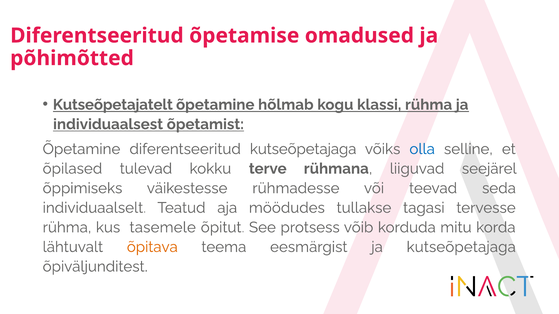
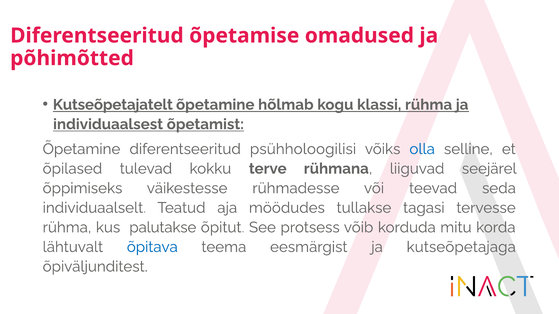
diferentseeritud kutseõpetajaga: kutseõpetajaga -> psühholoogilisi (303, 149)
tasemele: tasemele -> palutakse (163, 228)
õpitava colour: orange -> blue (152, 247)
